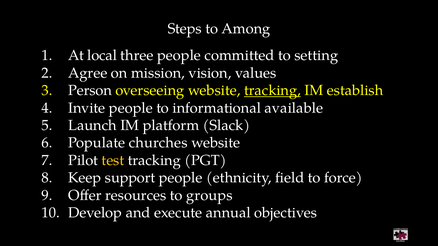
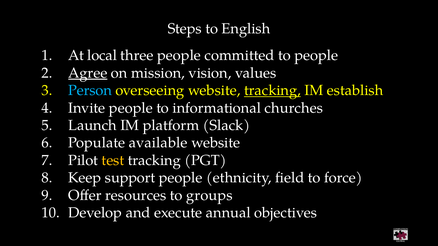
Among: Among -> English (246, 29)
to setting: setting -> people (316, 55)
Agree underline: none -> present (88, 73)
Person colour: white -> light blue (90, 90)
available: available -> churches (294, 108)
churches: churches -> available (158, 143)
